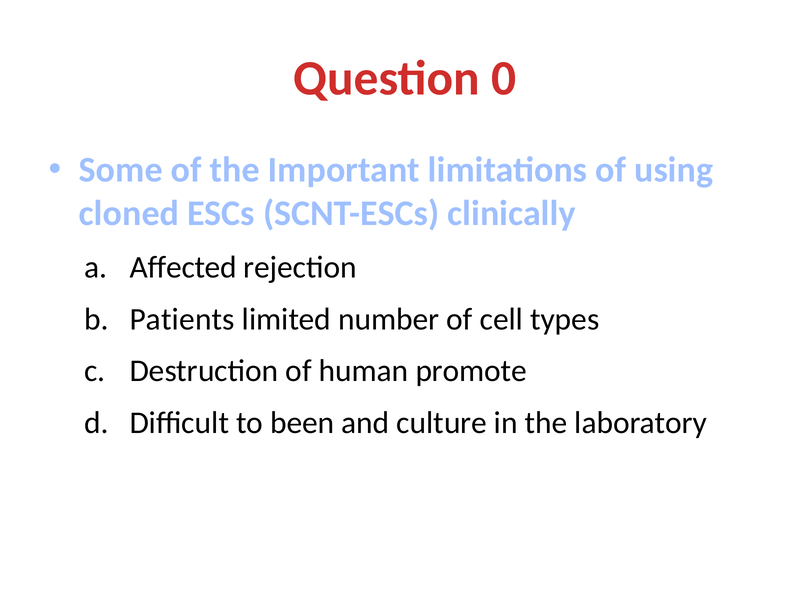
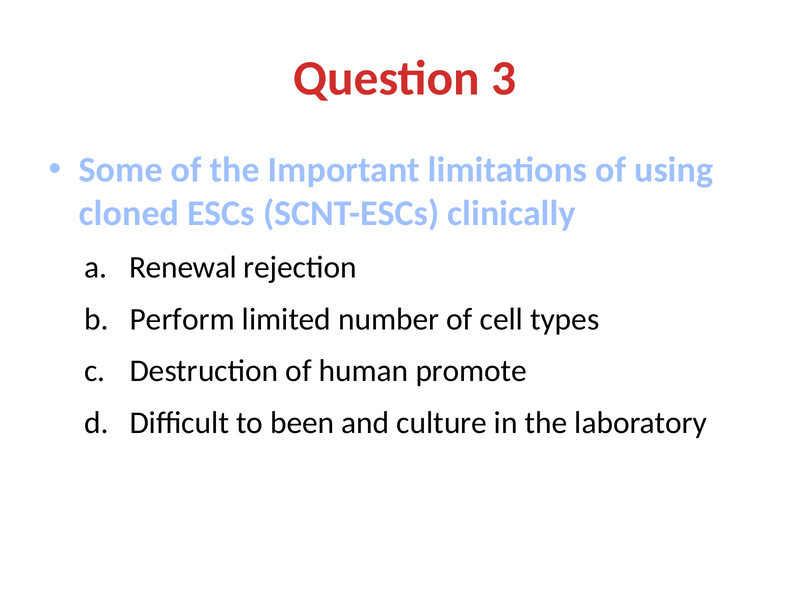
0: 0 -> 3 (504, 78)
Affected: Affected -> Renewal (183, 267)
Patients: Patients -> Perform (182, 319)
